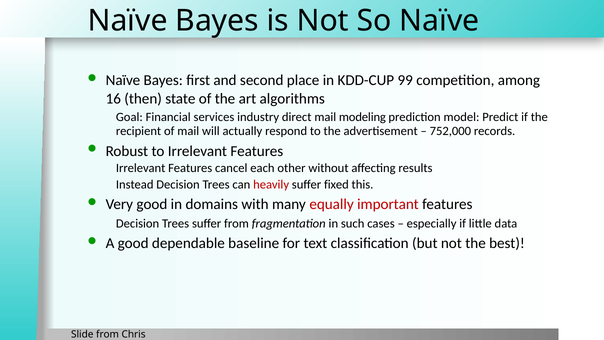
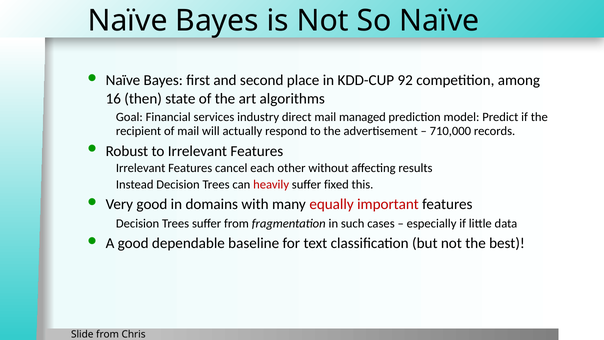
99: 99 -> 92 (405, 80)
modeling: modeling -> managed (362, 117)
752,000: 752,000 -> 710,000 (450, 131)
